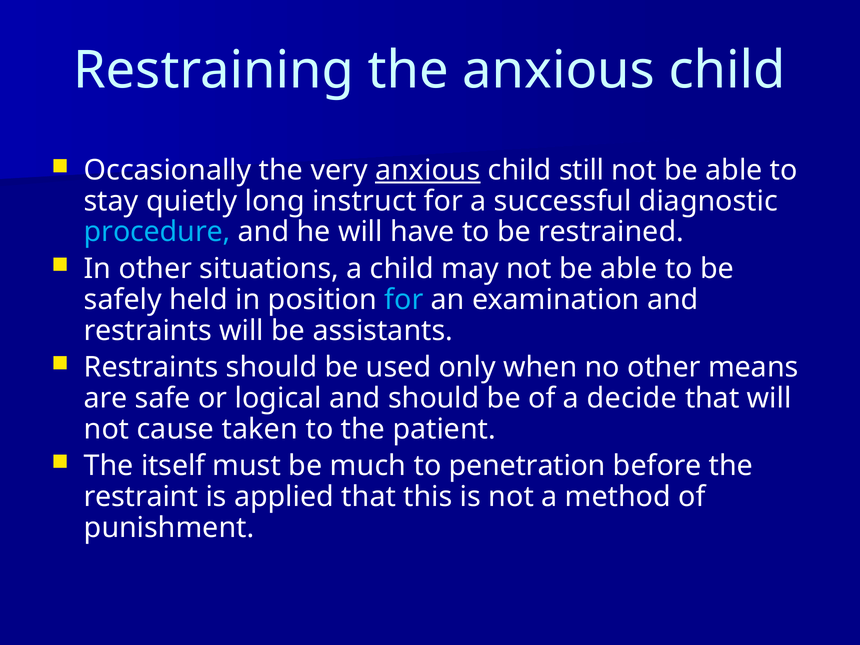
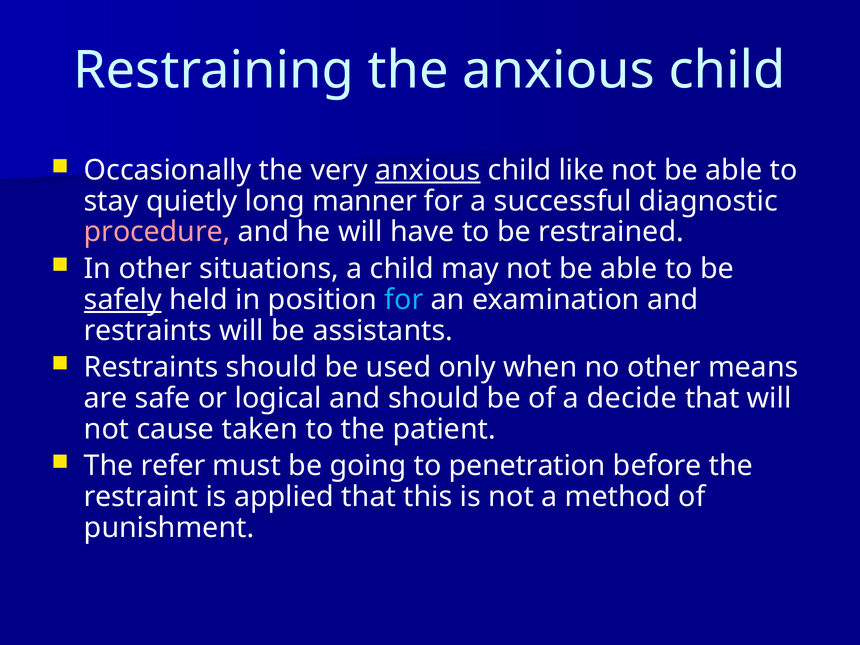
still: still -> like (582, 170)
instruct: instruct -> manner (365, 201)
procedure colour: light blue -> pink (157, 232)
safely underline: none -> present (123, 300)
itself: itself -> refer (173, 466)
much: much -> going (368, 466)
